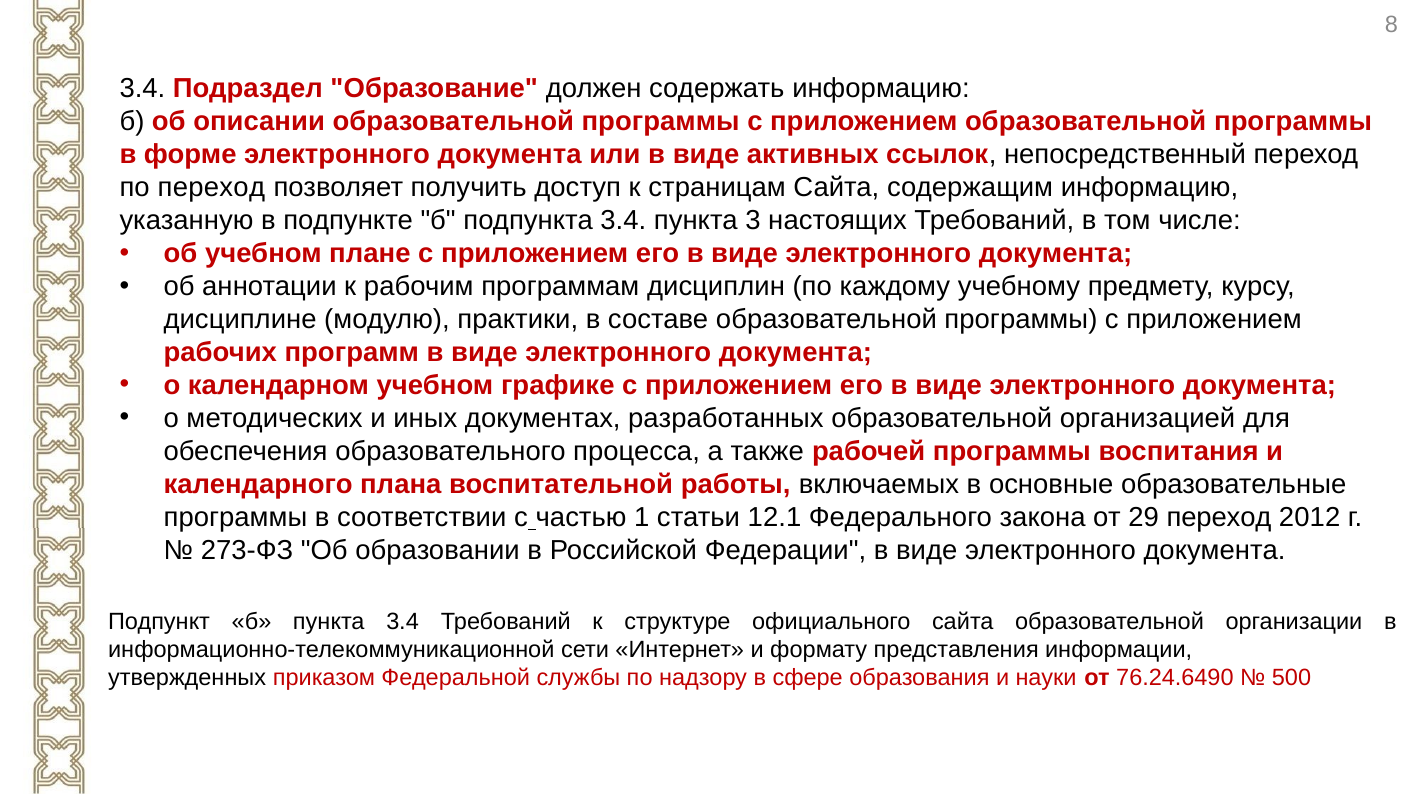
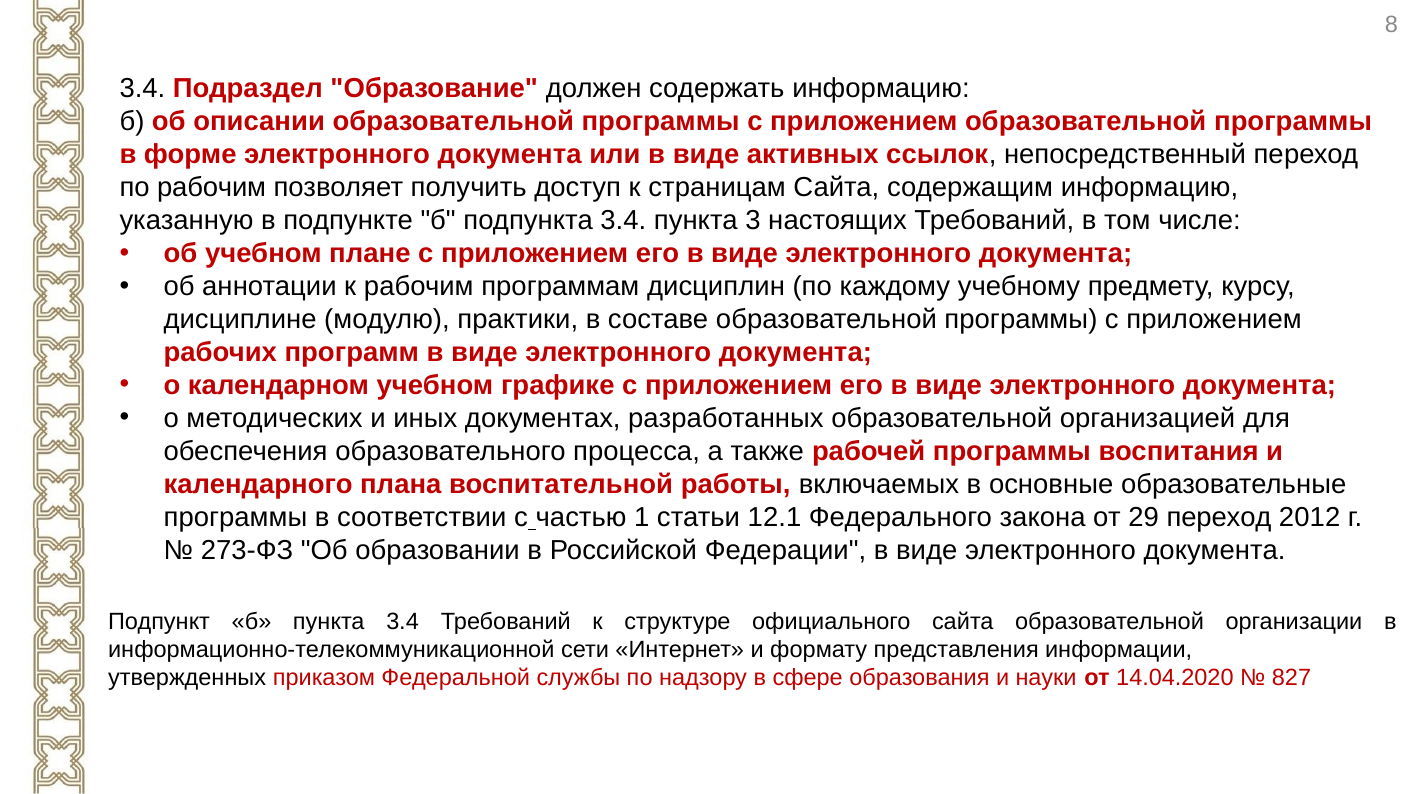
по переход: переход -> рабочим (212, 188)
76.24.6490: 76.24.6490 -> 14.04.2020 (1175, 678)
500: 500 -> 827 (1292, 678)
